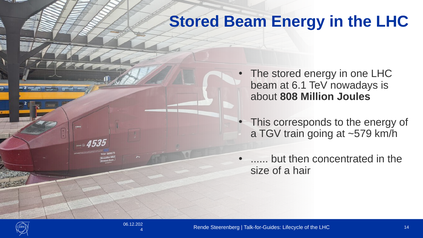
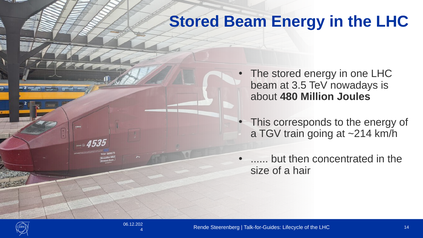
6.1: 6.1 -> 3.5 (299, 85)
808: 808 -> 480 (289, 97)
~579: ~579 -> ~214 (360, 134)
